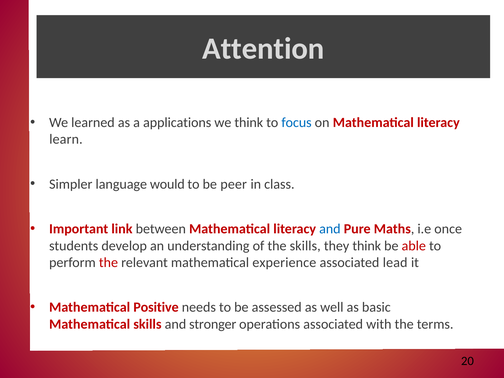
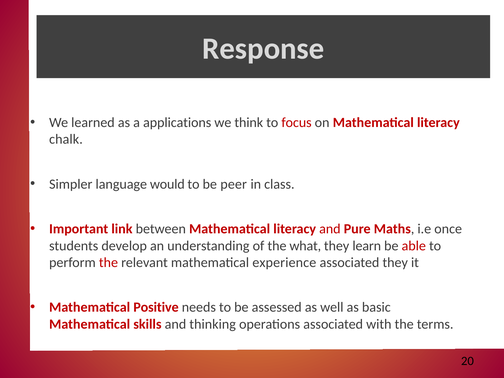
Attention: Attention -> Response (263, 49)
focus colour: blue -> red (297, 123)
learn: learn -> chalk (66, 139)
and colour: blue -> red (330, 229)
the skills: skills -> what (305, 246)
they think: think -> learn (367, 246)
associated lead: lead -> they (395, 263)
stronger: stronger -> thinking (213, 324)
